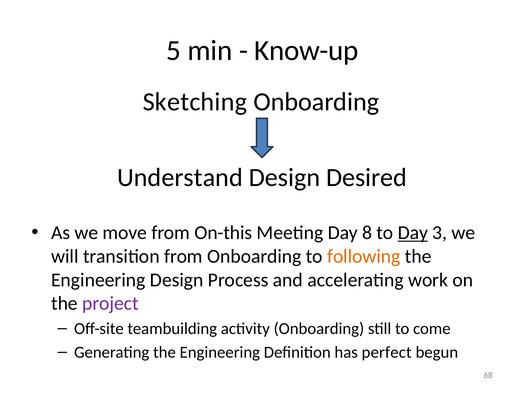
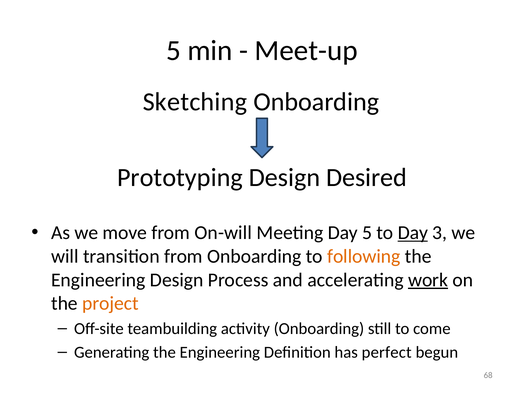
Know-up: Know-up -> Meet-up (306, 51)
Understand: Understand -> Prototyping (180, 178)
On-this: On-this -> On-will (223, 233)
Day 8: 8 -> 5 (367, 233)
work underline: none -> present (428, 280)
project colour: purple -> orange (110, 303)
